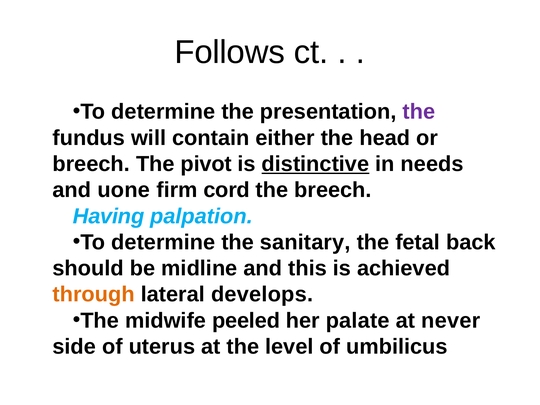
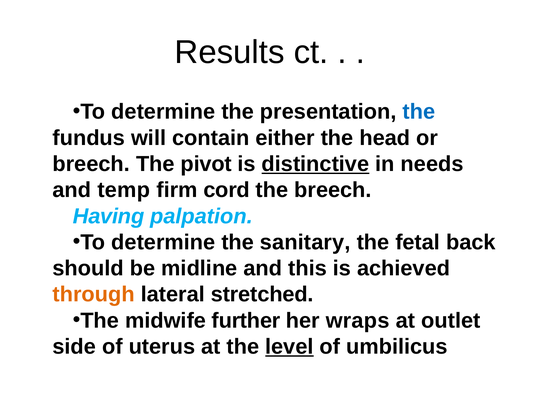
Follows: Follows -> Results (230, 52)
the colour: purple -> blue (419, 112)
uone: uone -> temp (124, 190)
develops: develops -> stretched (262, 294)
peeled: peeled -> further (246, 321)
palate: palate -> wraps (358, 321)
never: never -> outlet (451, 321)
level underline: none -> present (289, 347)
